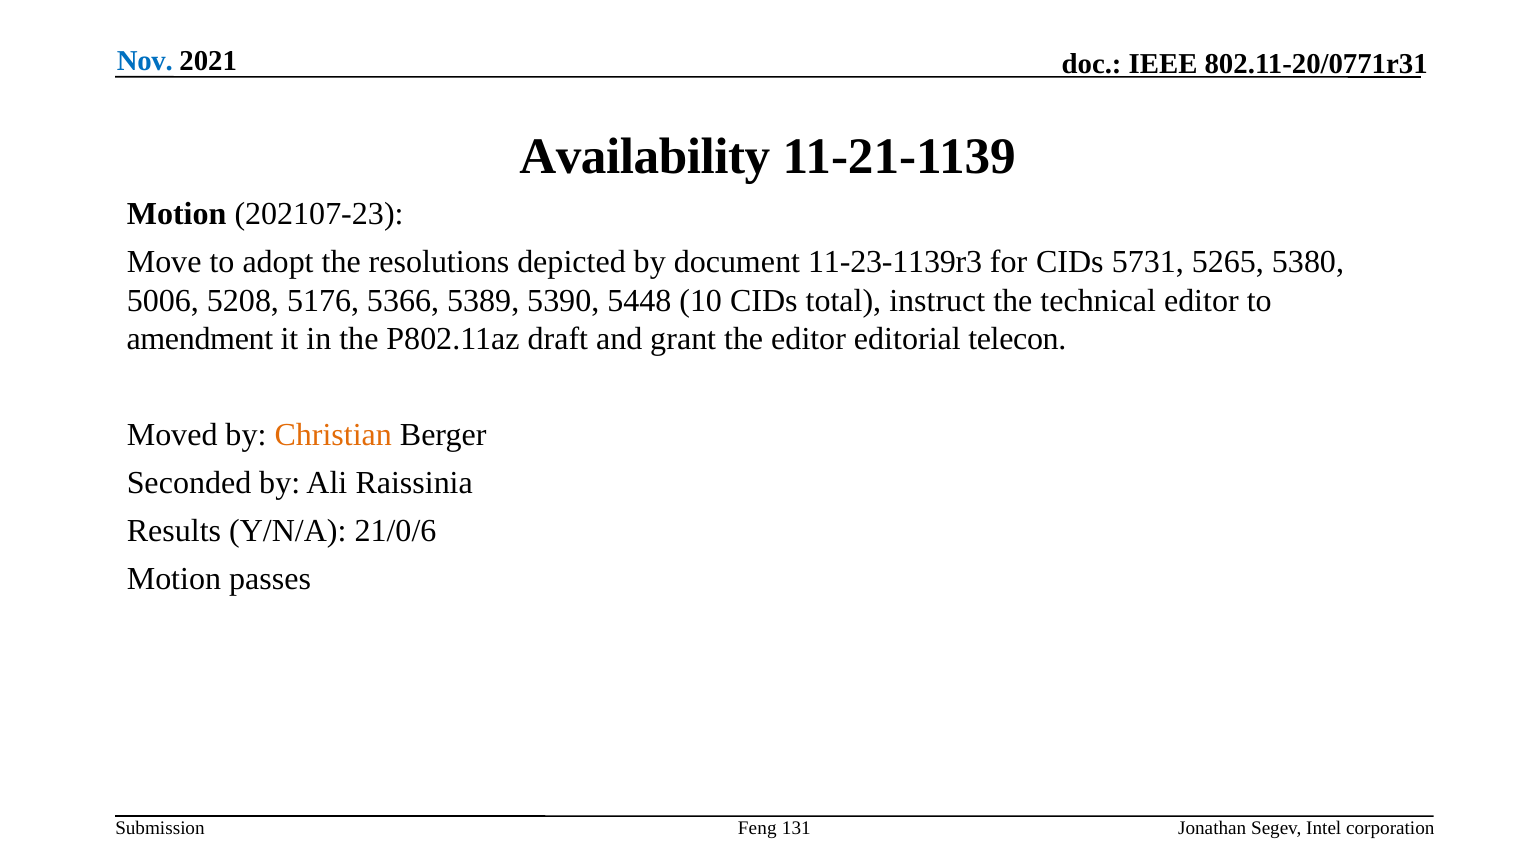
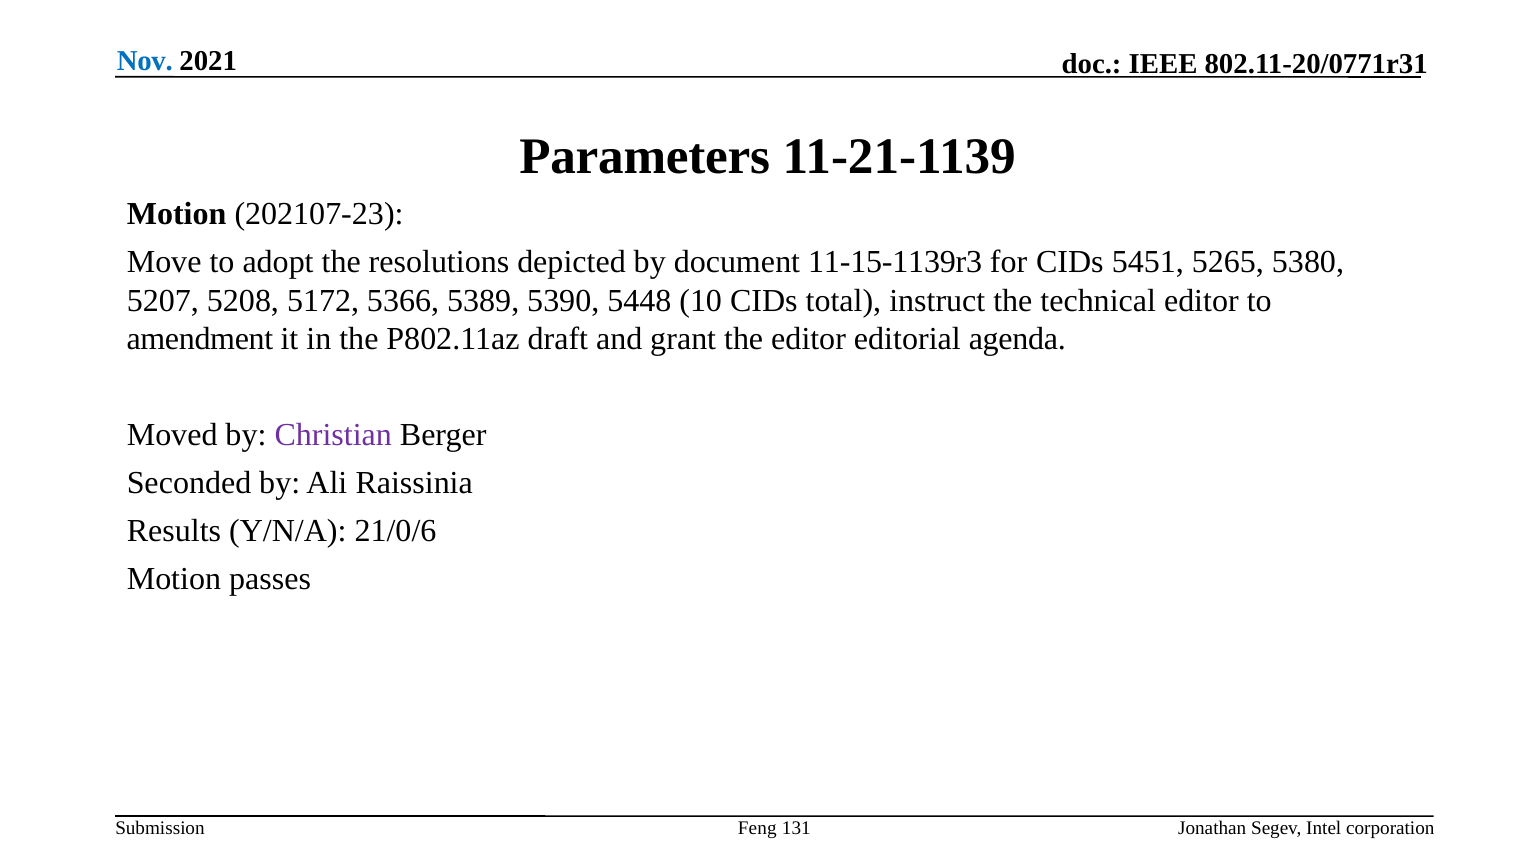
Availability: Availability -> Parameters (645, 157)
11-23-1139r3: 11-23-1139r3 -> 11-15-1139r3 (895, 262)
5731: 5731 -> 5451 (1148, 262)
5006: 5006 -> 5207 (163, 301)
5176: 5176 -> 5172 (323, 301)
telecon: telecon -> agenda (1017, 339)
Christian colour: orange -> purple (333, 435)
